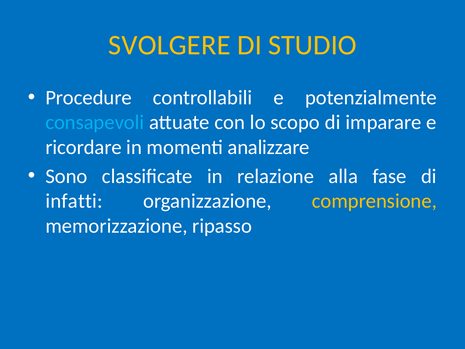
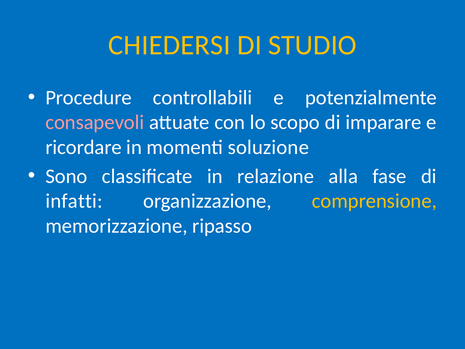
SVOLGERE: SVOLGERE -> CHIEDERSI (169, 45)
consapevoli colour: light blue -> pink (95, 122)
analizzare: analizzare -> soluzione (268, 147)
